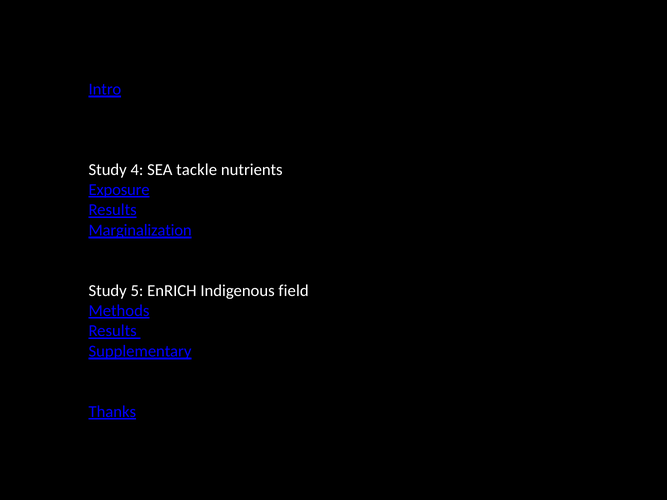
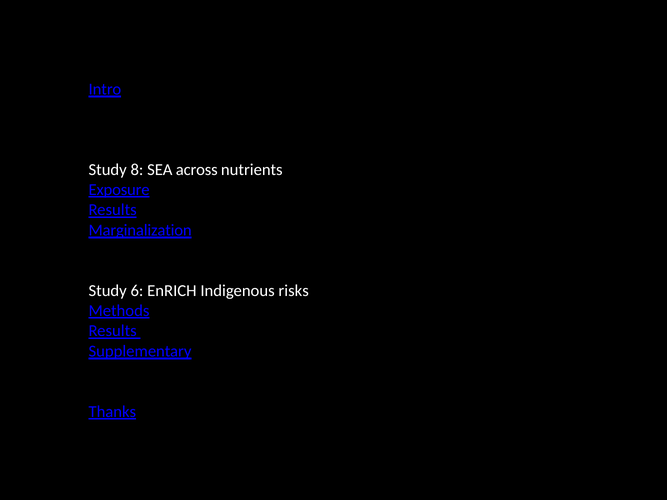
4: 4 -> 8 (137, 170)
tackle: tackle -> across (197, 170)
5: 5 -> 6 (137, 291)
field: field -> risks (294, 291)
